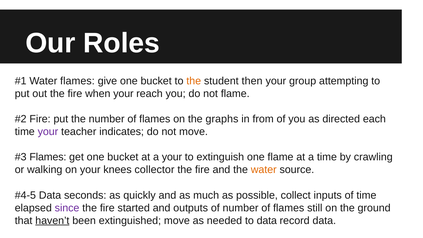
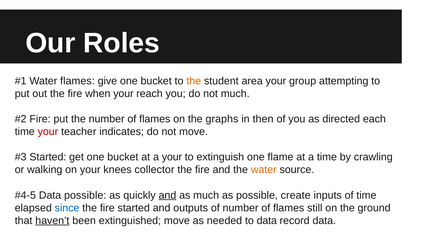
then: then -> area (252, 81)
not flame: flame -> much (235, 94)
from: from -> then (263, 119)
your colour: purple -> red (48, 132)
Flames: Flames -> Started (48, 157)
Data seconds: seconds -> possible (85, 195)
and underline: none -> present (167, 195)
collect: collect -> create (296, 195)
since colour: purple -> blue (67, 208)
